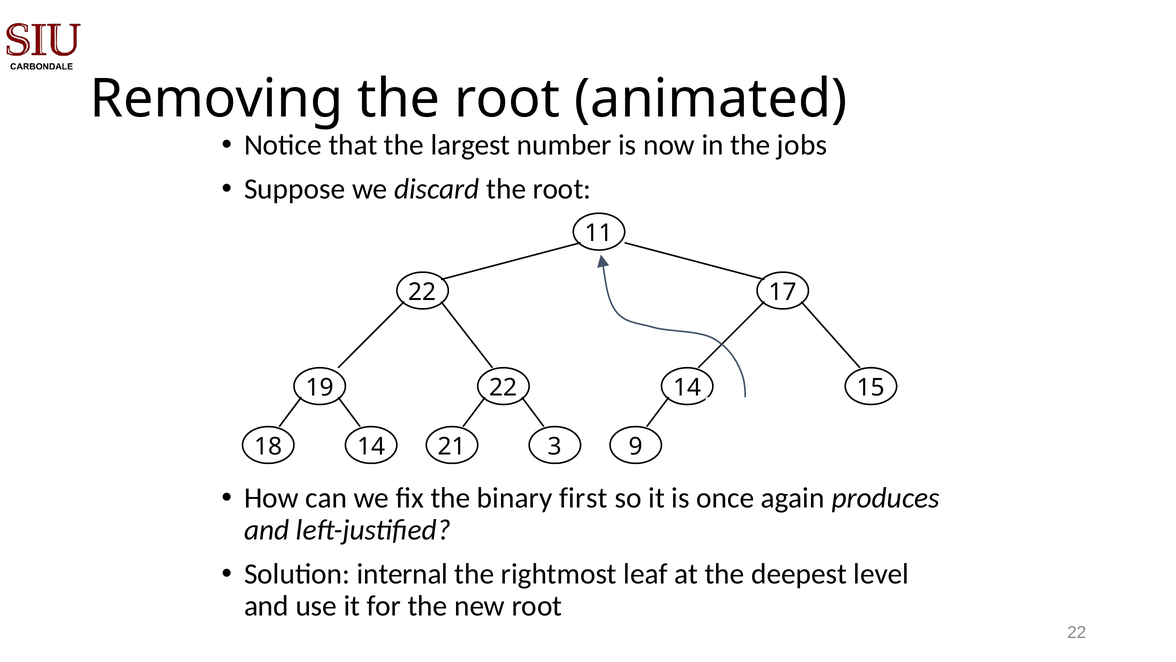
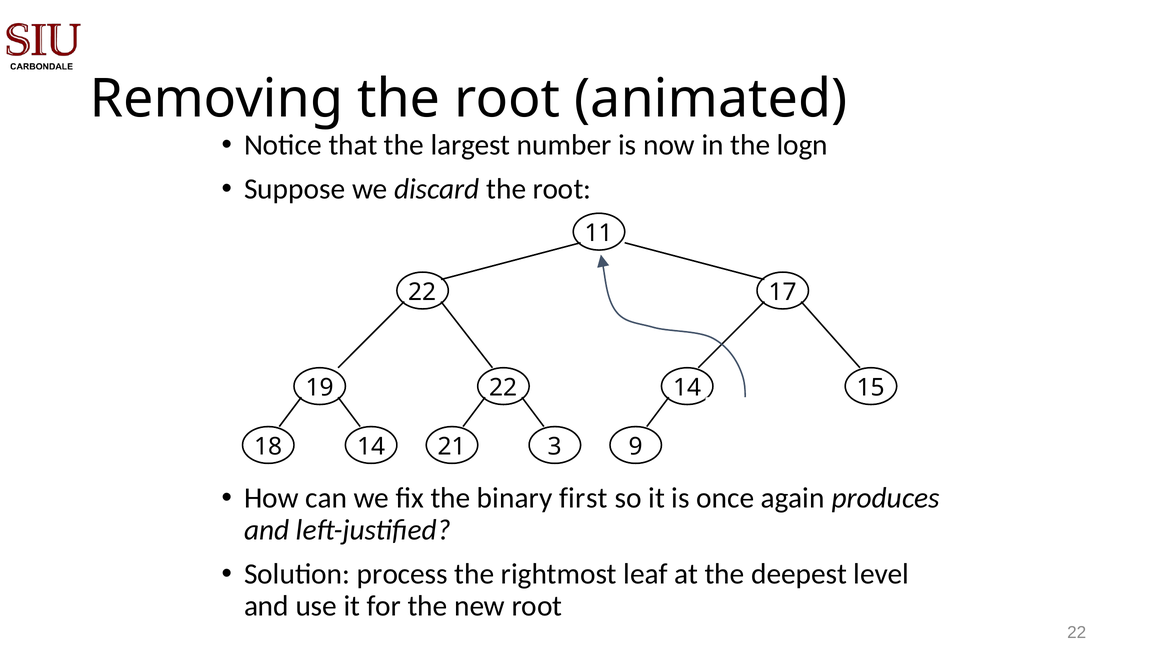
jobs: jobs -> logn (802, 145)
internal: internal -> process (402, 574)
